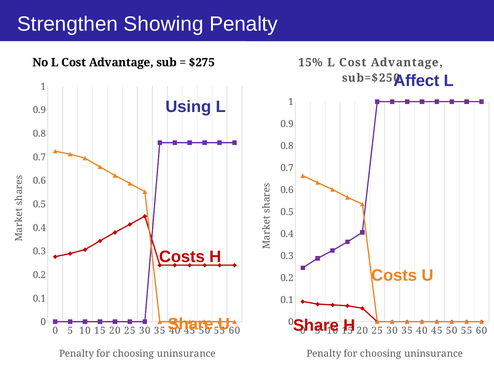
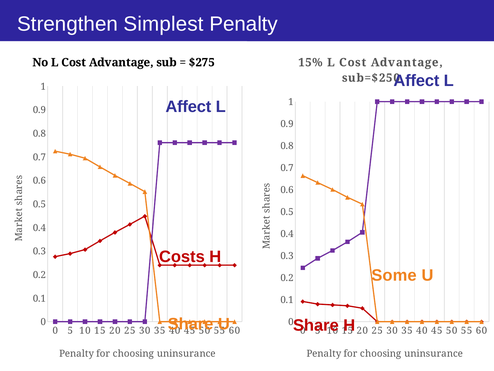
Showing: Showing -> Simplest (164, 24)
Using: Using -> Affect (188, 107)
Costs: Costs -> Some (394, 275)
